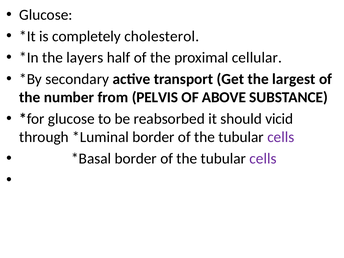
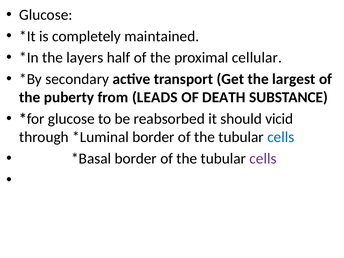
cholesterol: cholesterol -> maintained (162, 36)
number: number -> puberty (69, 97)
PELVIS: PELVIS -> LEADS (155, 97)
ABOVE: ABOVE -> DEATH (224, 97)
cells colour: purple -> blue (281, 137)
